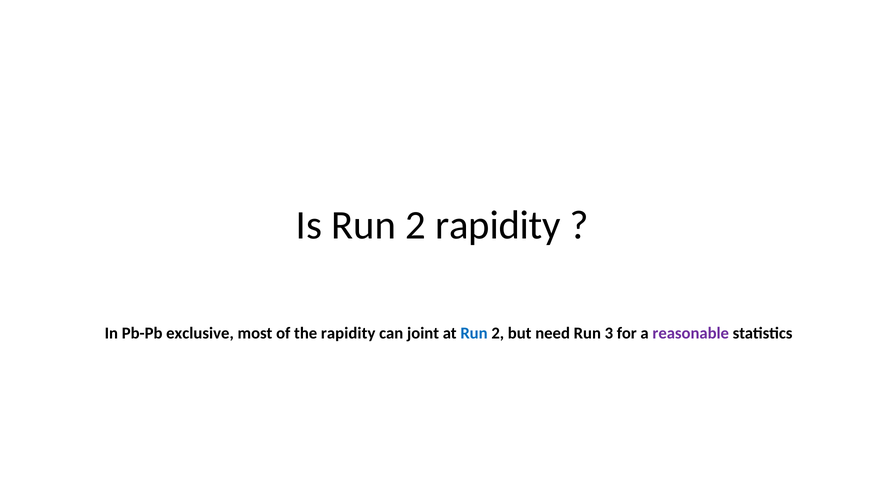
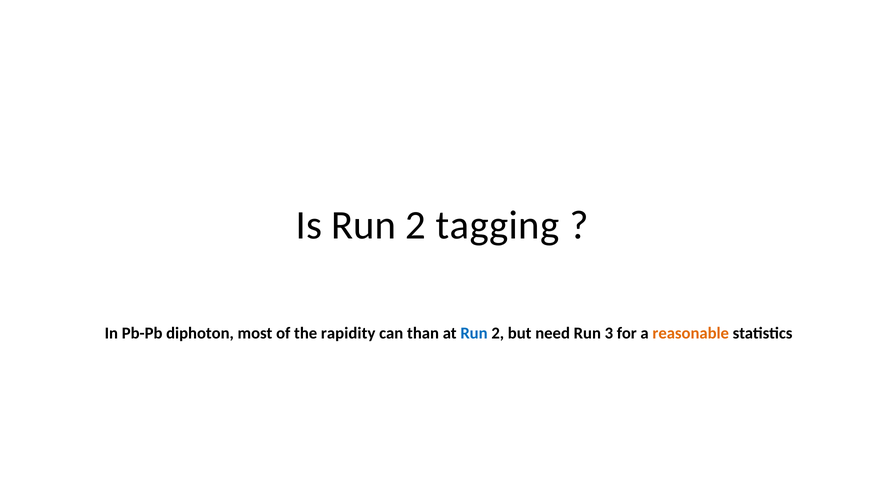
2 rapidity: rapidity -> tagging (498, 225)
exclusive: exclusive -> diphoton (200, 333)
joint: joint -> than (423, 333)
reasonable colour: purple -> orange (691, 333)
